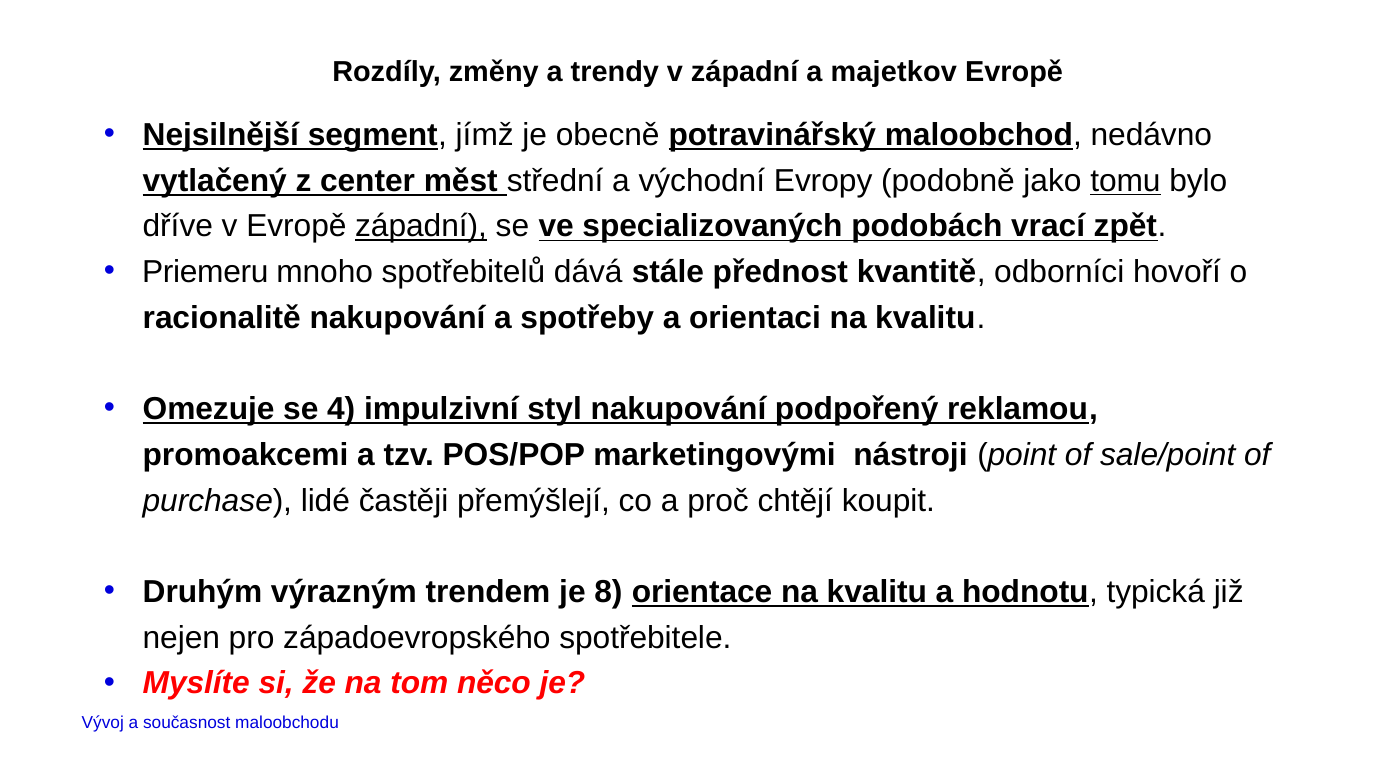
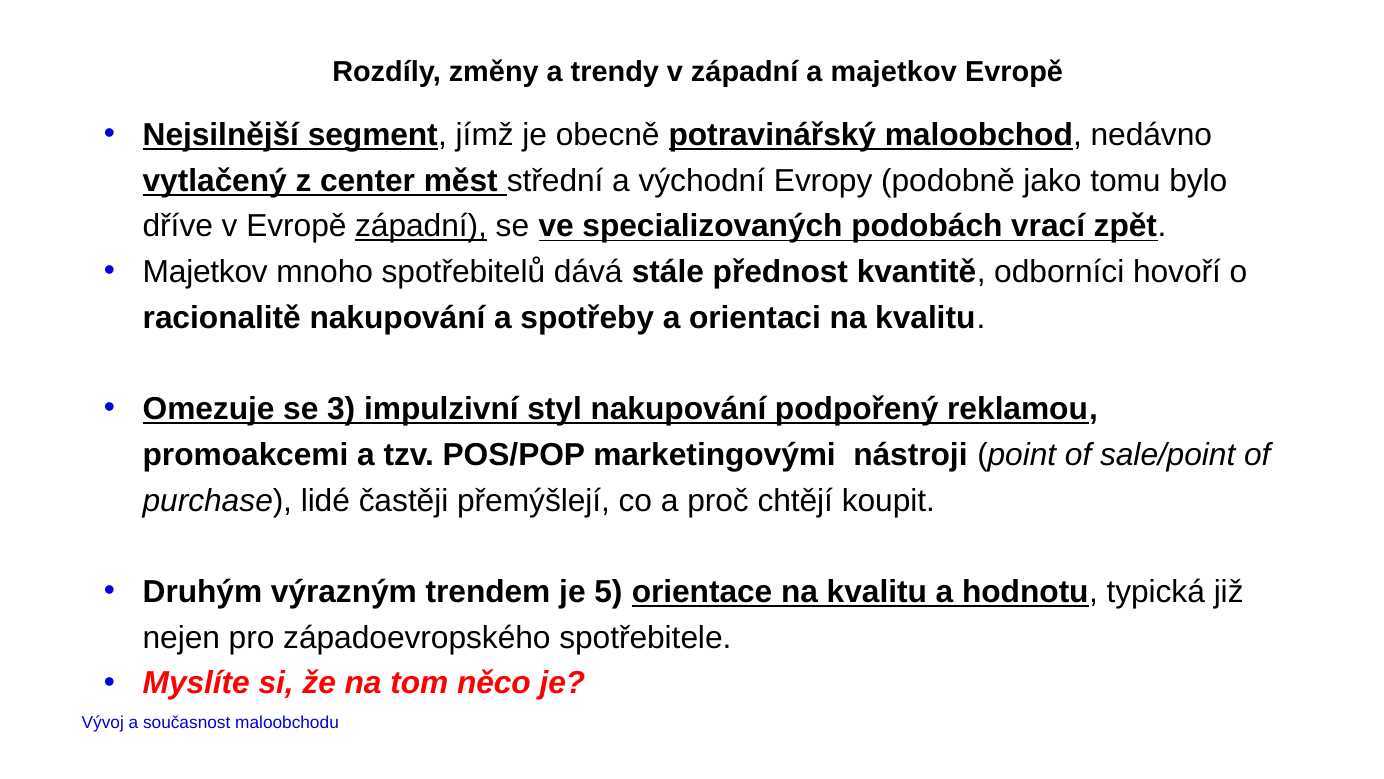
tomu underline: present -> none (1125, 181)
Priemeru: Priemeru -> Majetkov (205, 272)
4: 4 -> 3 (341, 409)
8: 8 -> 5 (608, 592)
